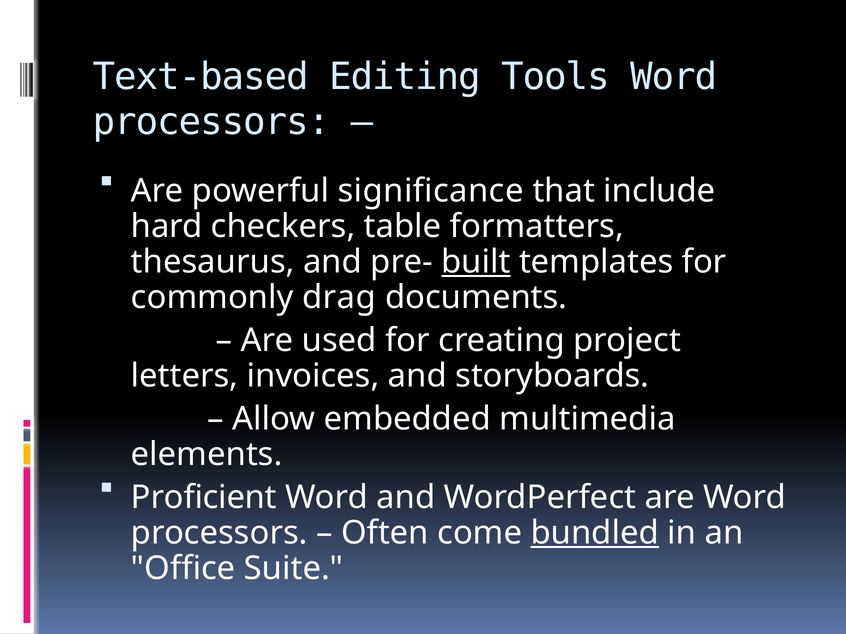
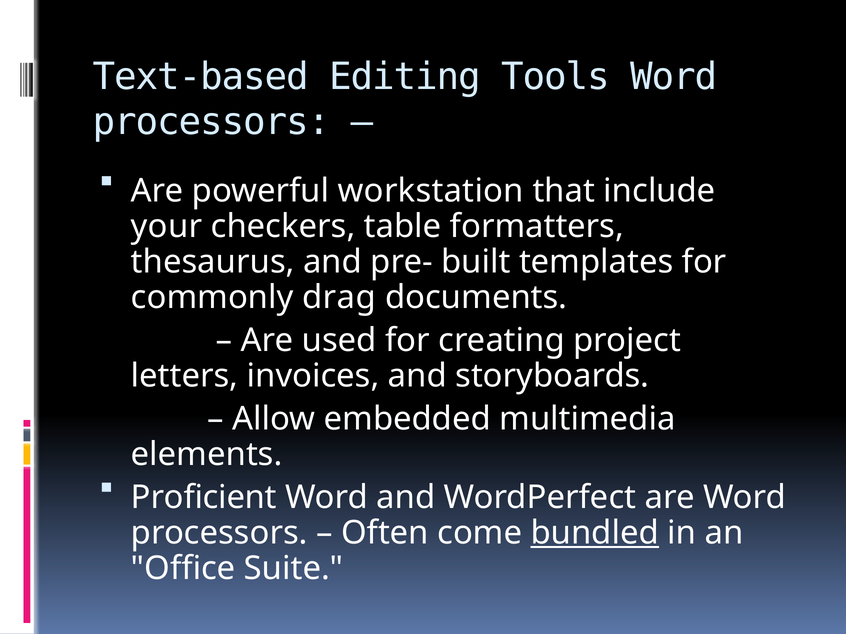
significance: significance -> workstation (431, 191)
hard: hard -> your (167, 227)
built underline: present -> none (476, 262)
